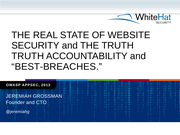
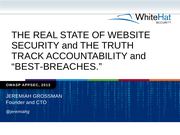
TRUTH: TRUTH -> TRACK (28, 56)
